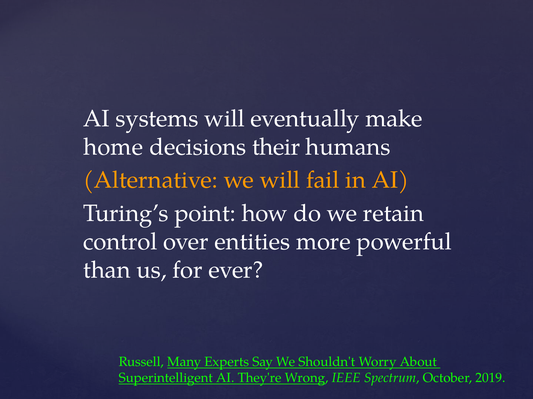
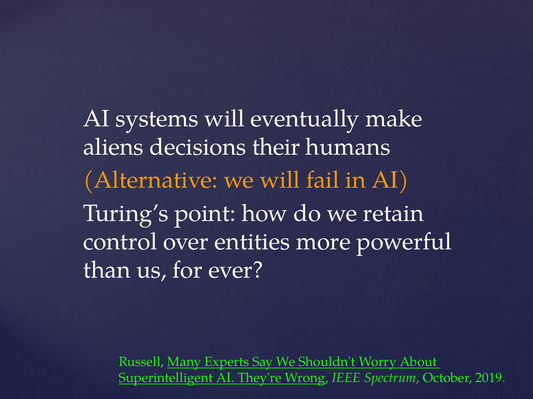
home: home -> aliens (113, 147)
